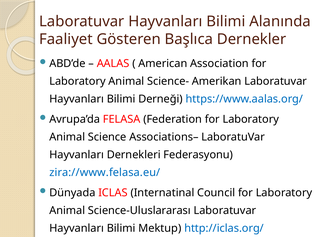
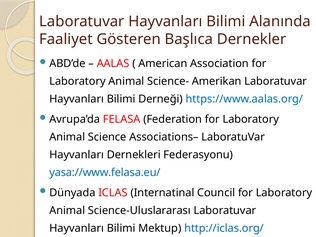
zira://www.felasa.eu/: zira://www.felasa.eu/ -> yasa://www.felasa.eu/ (105, 173)
